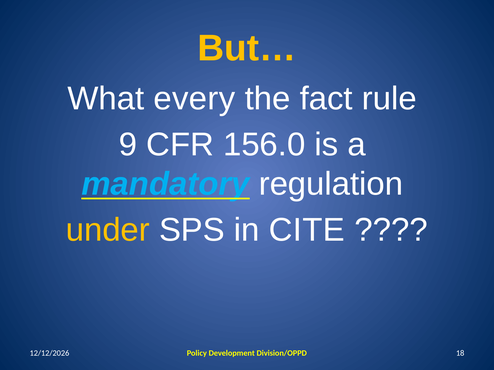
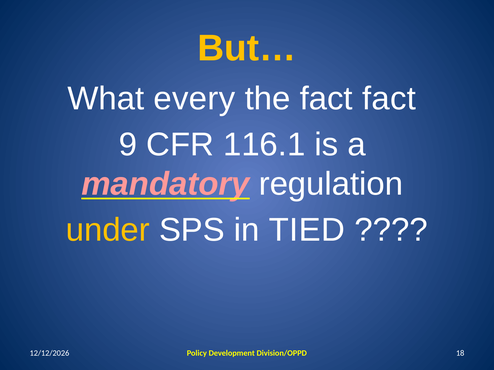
fact rule: rule -> fact (389, 99)
156.0: 156.0 -> 116.1 (264, 145)
mandatory colour: light blue -> pink (165, 184)
CITE: CITE -> TIED (307, 230)
